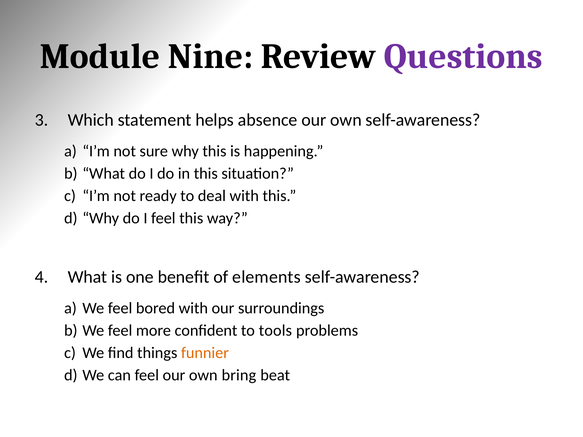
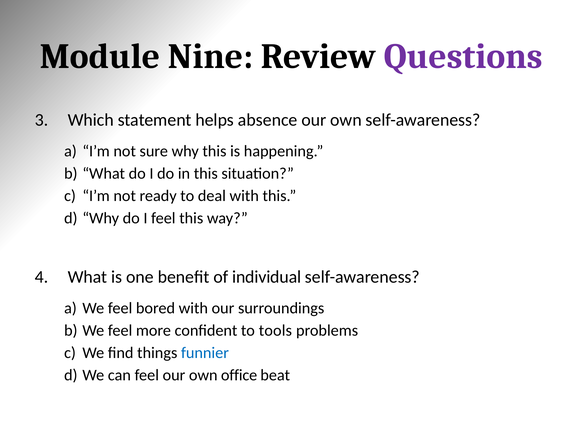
elements: elements -> individual (267, 277)
funnier colour: orange -> blue (205, 353)
bring: bring -> office (239, 375)
